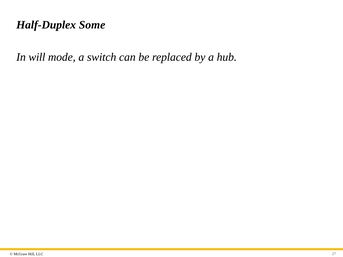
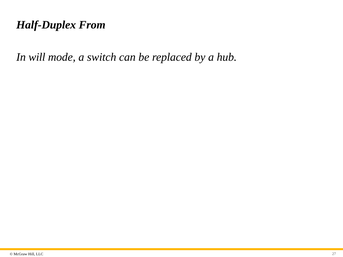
Some: Some -> From (92, 25)
